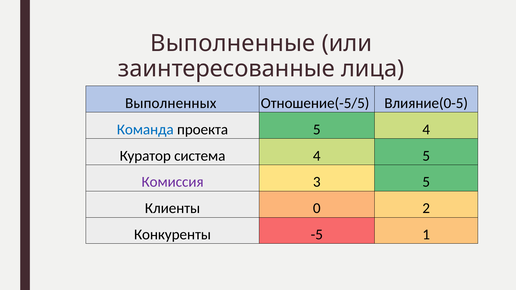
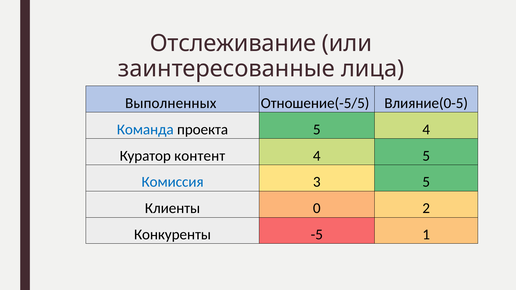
Выполненные: Выполненные -> Отслеживание (233, 43)
система: система -> контент (200, 156)
Комиссия colour: purple -> blue (173, 182)
